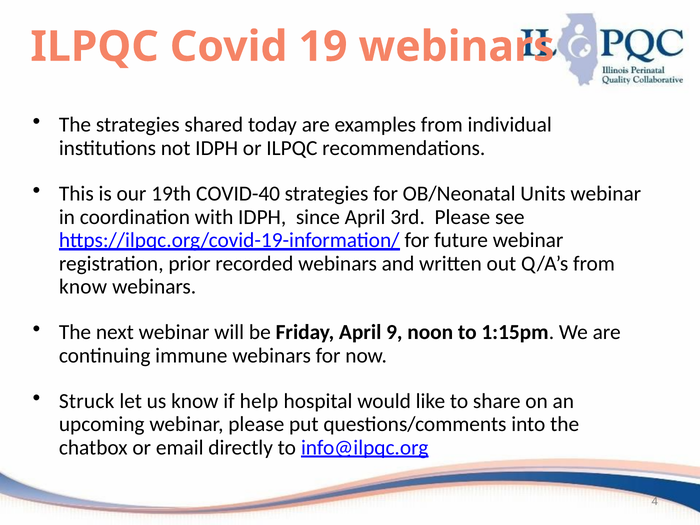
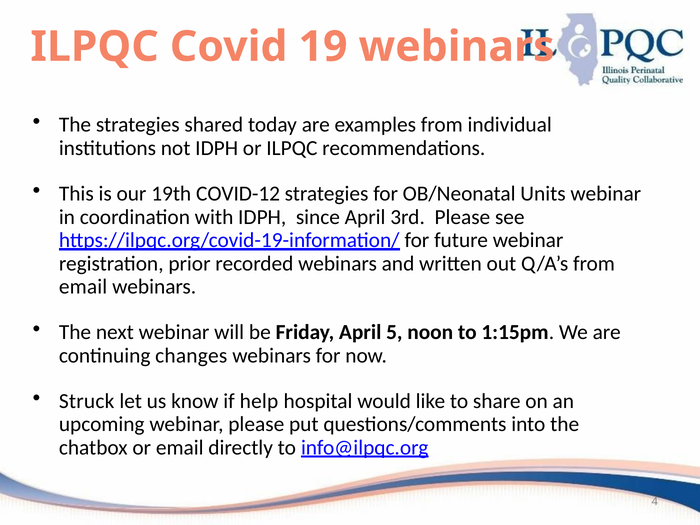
COVID-40: COVID-40 -> COVID-12 (238, 194)
know: know -> email (83, 287)
9: 9 -> 5 (394, 332)
immune: immune -> changes (191, 355)
